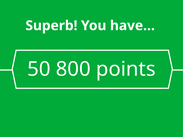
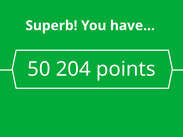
800: 800 -> 204 (73, 69)
